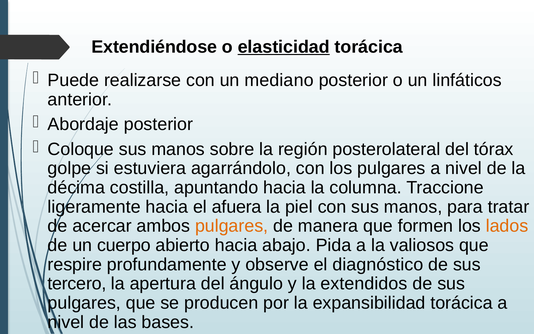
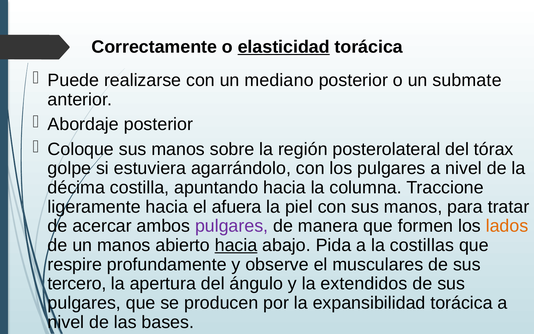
Extendiéndose: Extendiéndose -> Correctamente (154, 47)
linfáticos: linfáticos -> submate (467, 80)
pulgares colour: orange -> purple (232, 226)
un cuerpo: cuerpo -> manos (124, 245)
hacia underline: none -> present (236, 245)
valiosos: valiosos -> costillas (422, 245)
diagnóstico: diagnóstico -> musculares (378, 264)
